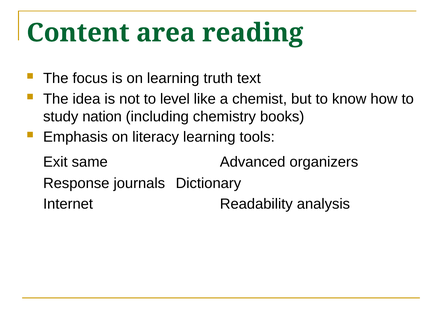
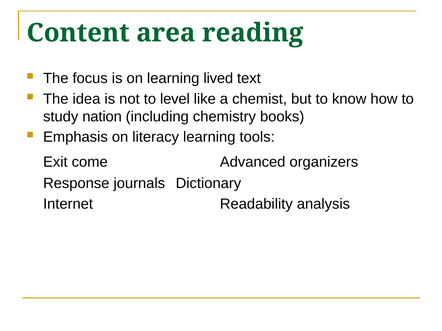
truth: truth -> lived (218, 78)
same: same -> come (90, 162)
